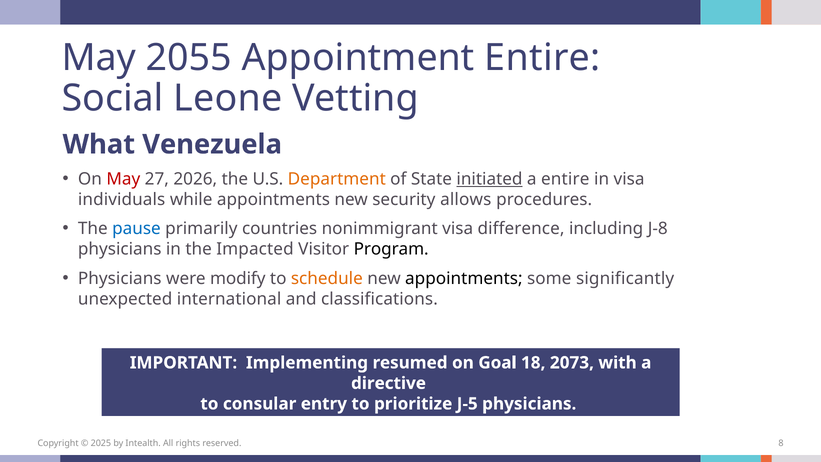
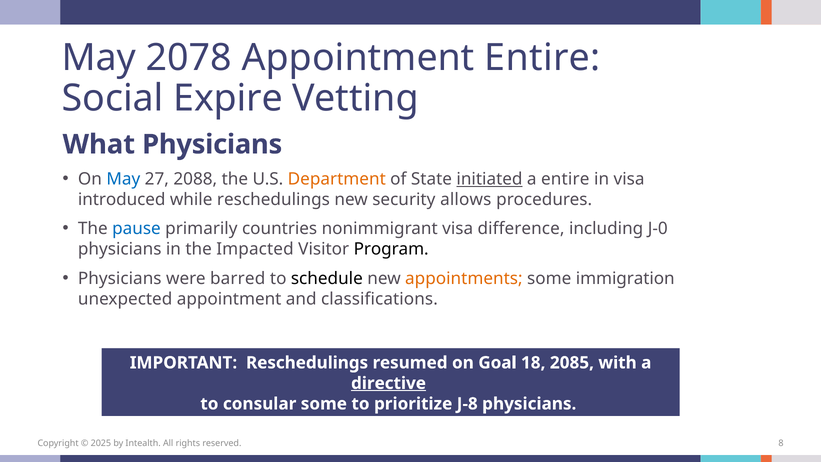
2055: 2055 -> 2078 (189, 58)
Leone: Leone -> Expire (228, 98)
What Venezuela: Venezuela -> Physicians (212, 144)
May colour: red -> blue (123, 179)
2026: 2026 -> 2088 (195, 179)
individuals: individuals -> introduced (122, 199)
while appointments: appointments -> reschedulings (273, 199)
J-8: J-8 -> J-0 (658, 229)
modify: modify -> barred (238, 278)
schedule colour: orange -> black (327, 278)
appointments colour: black -> orange (464, 278)
significantly: significantly -> immigration (625, 278)
unexpected international: international -> appointment (229, 299)
IMPORTANT Implementing: Implementing -> Reschedulings (307, 363)
2073: 2073 -> 2085 (572, 363)
directive underline: none -> present (389, 383)
consular entry: entry -> some (324, 404)
J-5: J-5 -> J-8 (467, 404)
